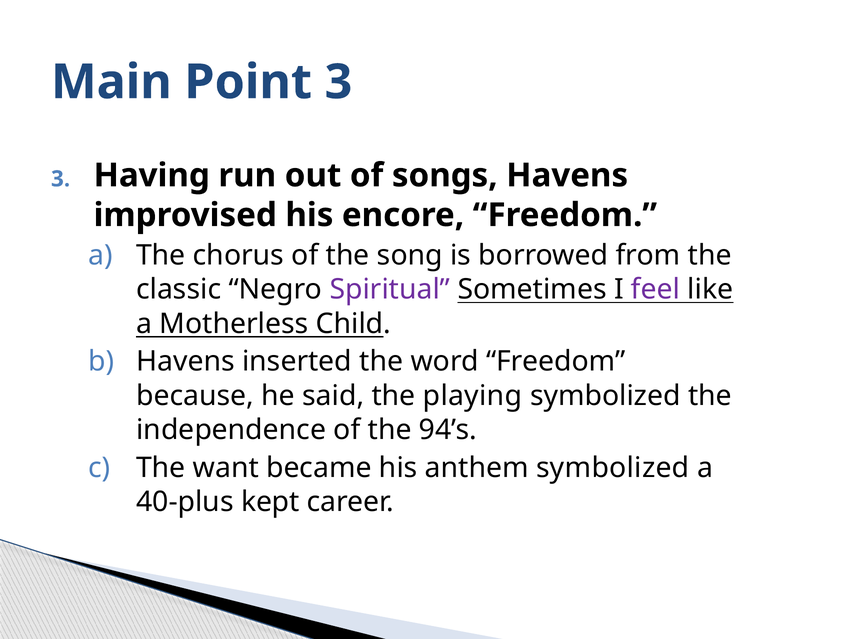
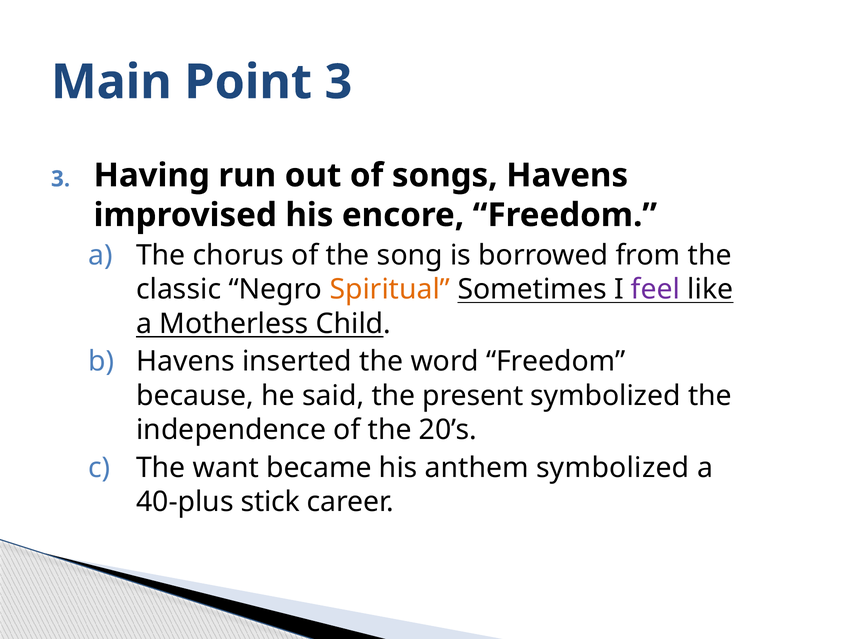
Spiritual colour: purple -> orange (390, 290)
playing: playing -> present (473, 396)
94’s: 94’s -> 20’s (448, 430)
kept: kept -> stick (270, 502)
